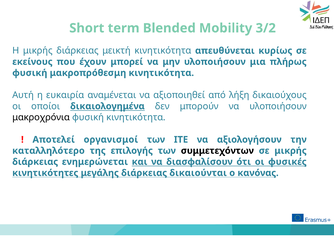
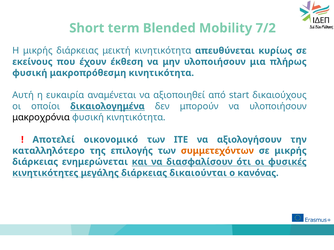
3/2: 3/2 -> 7/2 (266, 28)
μπορεί: μπορεί -> έκθεση (127, 62)
λήξη: λήξη -> start (239, 95)
οργανισμοί: οργανισμοί -> οικονομικό (111, 140)
συμμετεχόντων colour: black -> orange (217, 151)
